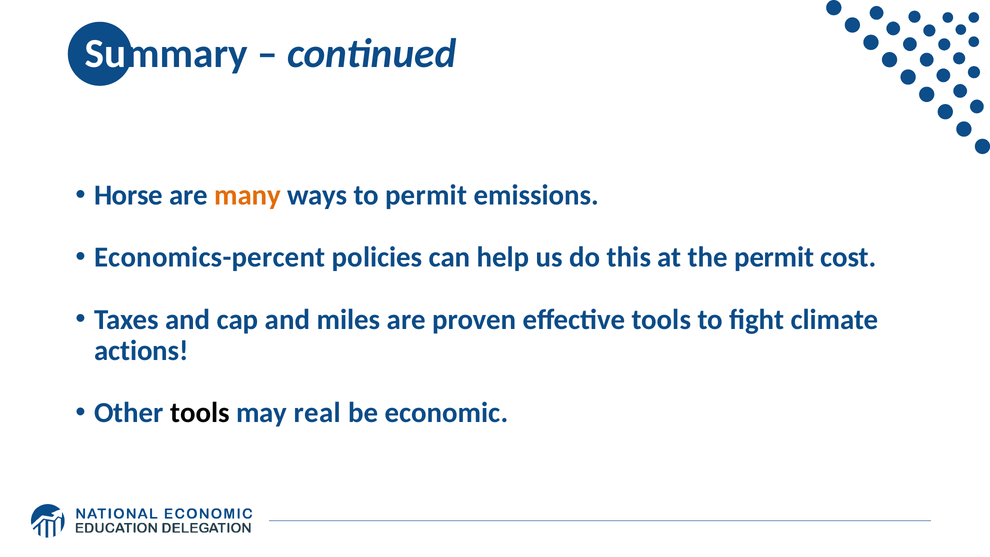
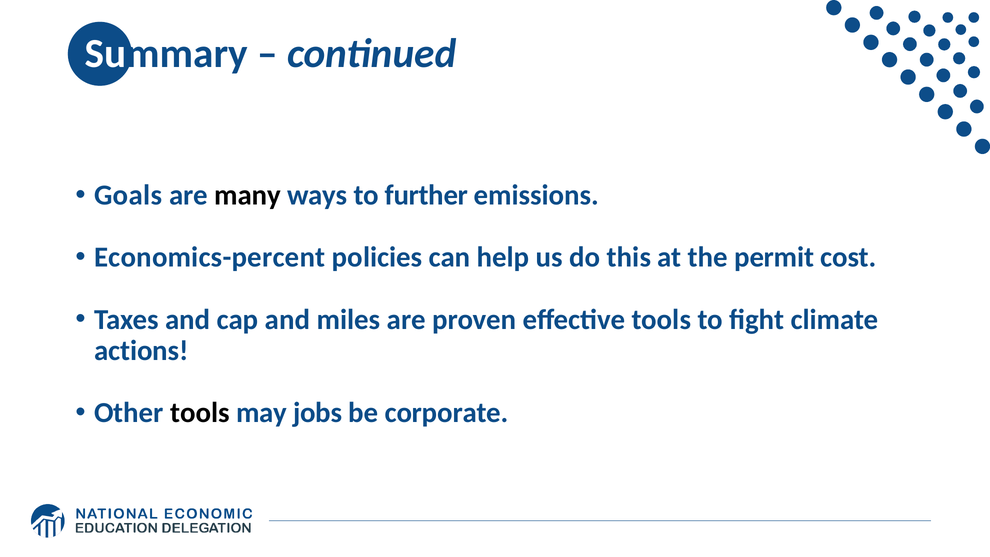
Horse: Horse -> Goals (128, 195)
many colour: orange -> black (248, 195)
to permit: permit -> further (426, 195)
real: real -> jobs (318, 413)
economic: economic -> corporate (447, 413)
